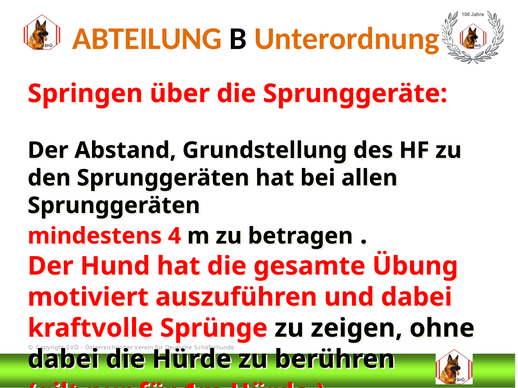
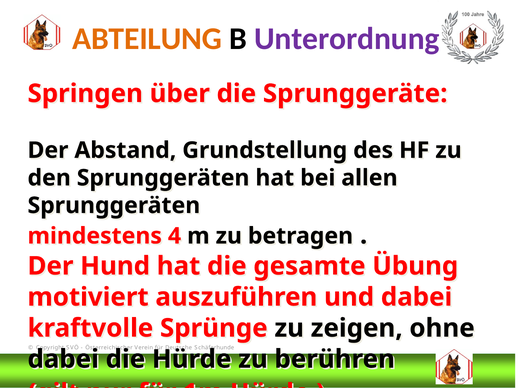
Unterordnung colour: orange -> purple (347, 39)
